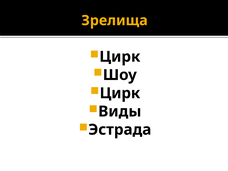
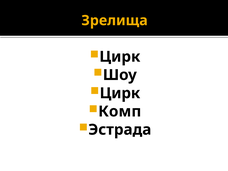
Виды: Виды -> Комп (120, 111)
